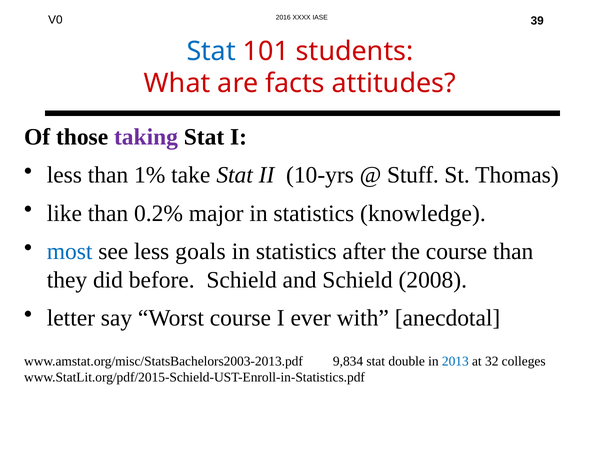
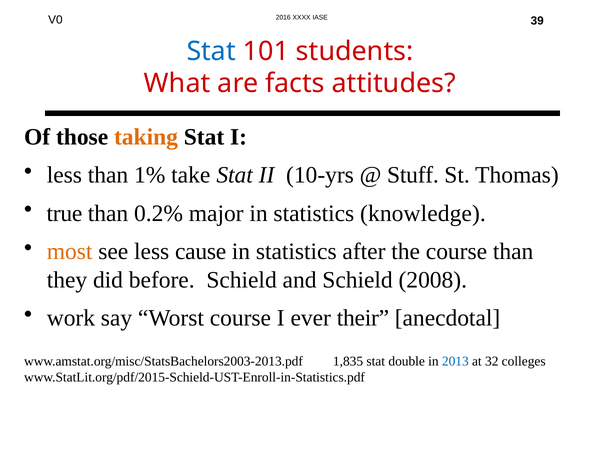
taking colour: purple -> orange (146, 137)
like: like -> true (64, 214)
most colour: blue -> orange (70, 252)
goals: goals -> cause (201, 252)
letter: letter -> work (71, 319)
with: with -> their (363, 319)
9,834: 9,834 -> 1,835 (348, 362)
